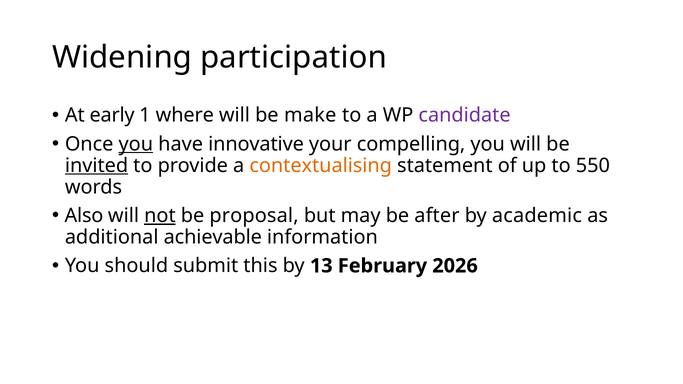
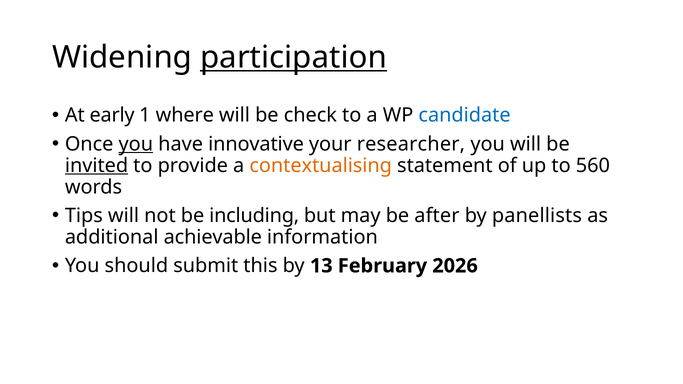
participation underline: none -> present (294, 57)
make: make -> check (310, 115)
candidate colour: purple -> blue (465, 115)
compelling: compelling -> researcher (411, 144)
550: 550 -> 560 (593, 166)
Also: Also -> Tips (84, 216)
not underline: present -> none (160, 216)
proposal: proposal -> including (254, 216)
academic: academic -> panellists (537, 216)
